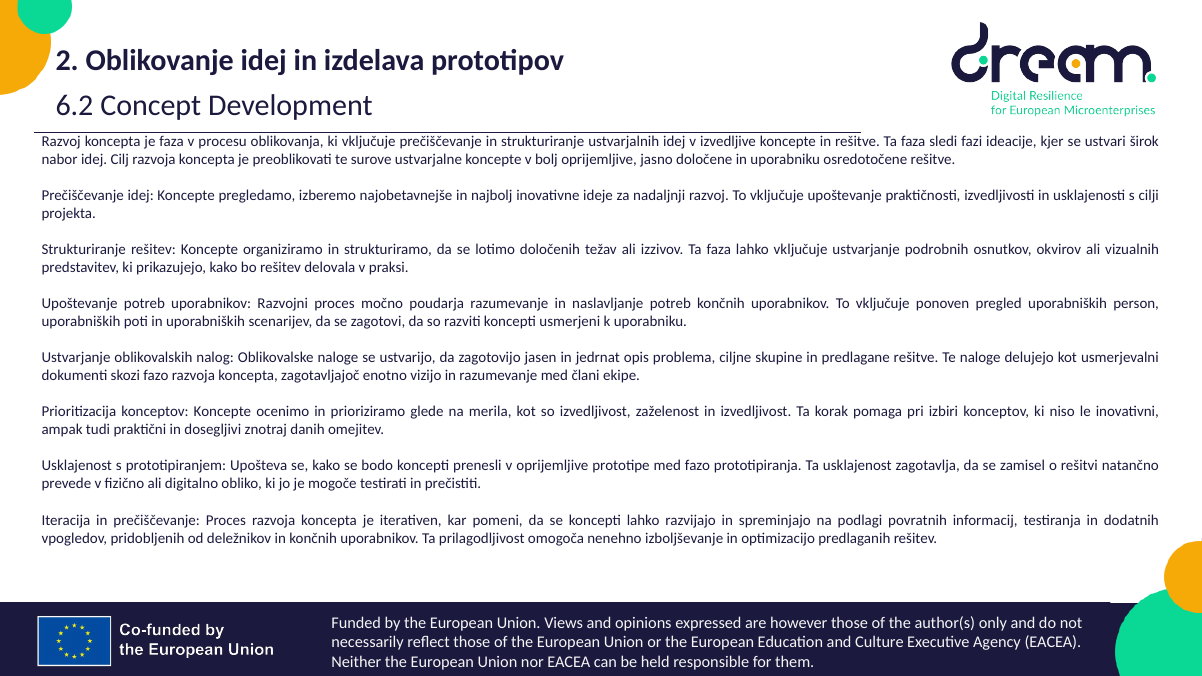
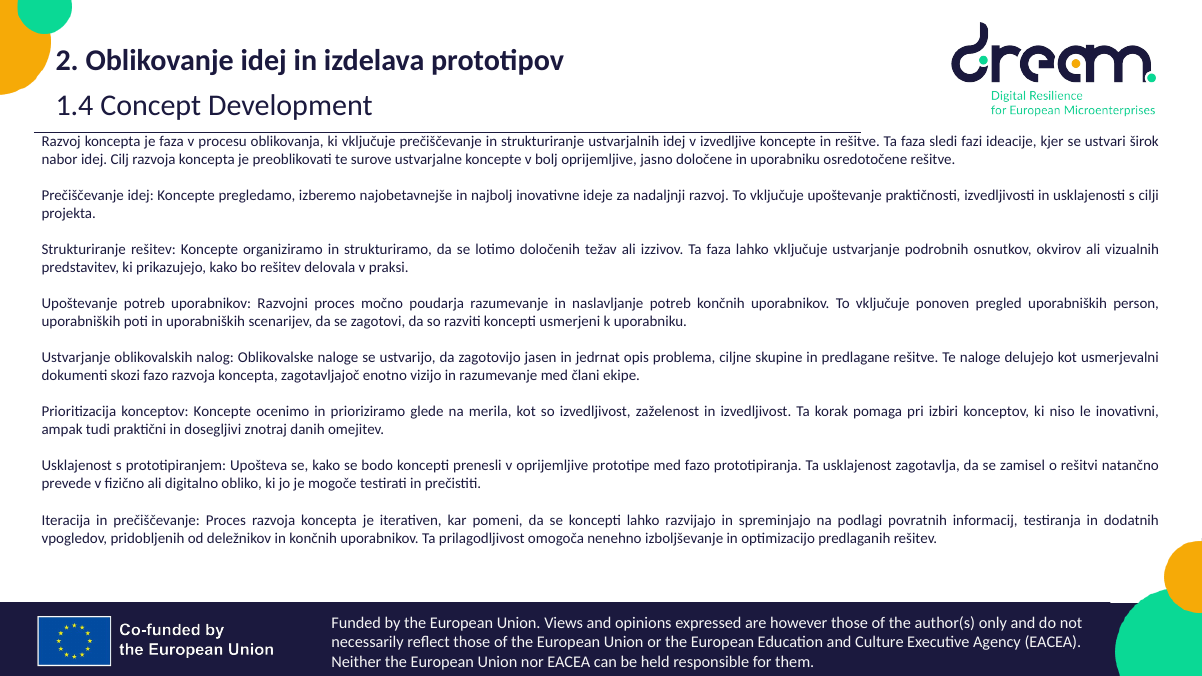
6.2: 6.2 -> 1.4 (74, 105)
